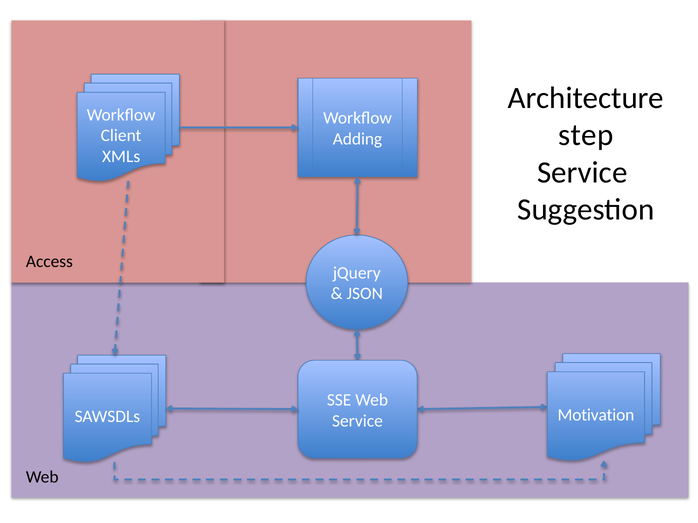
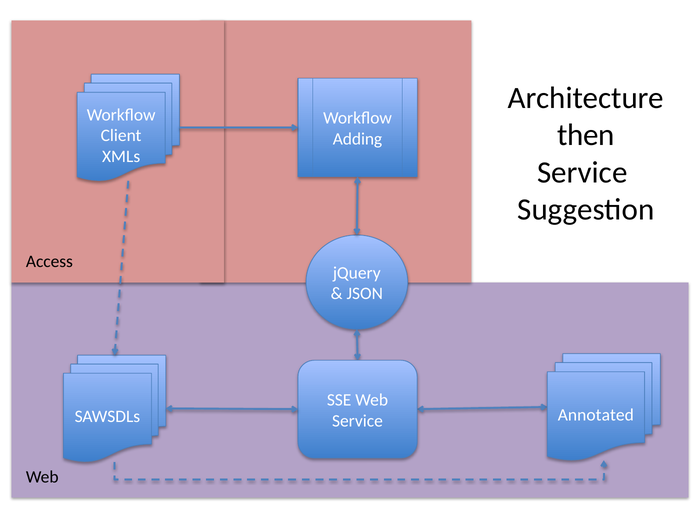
step: step -> then (586, 135)
Motivation: Motivation -> Annotated (596, 416)
